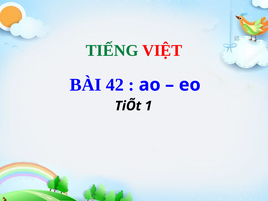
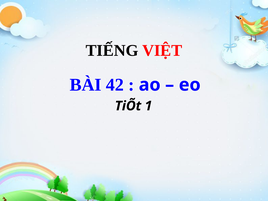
TIẾNG colour: green -> black (112, 51)
